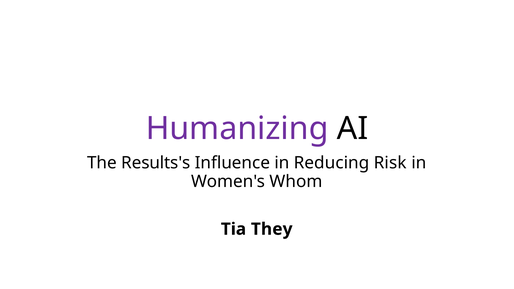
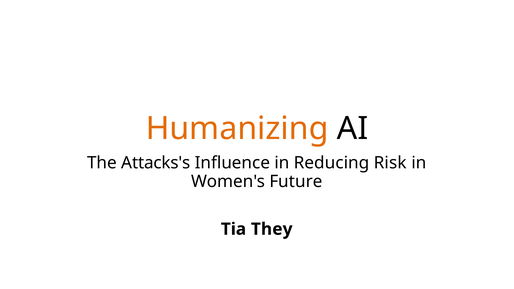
Humanizing colour: purple -> orange (237, 128)
Results's: Results's -> Attacks's (156, 163)
Whom: Whom -> Future (296, 181)
